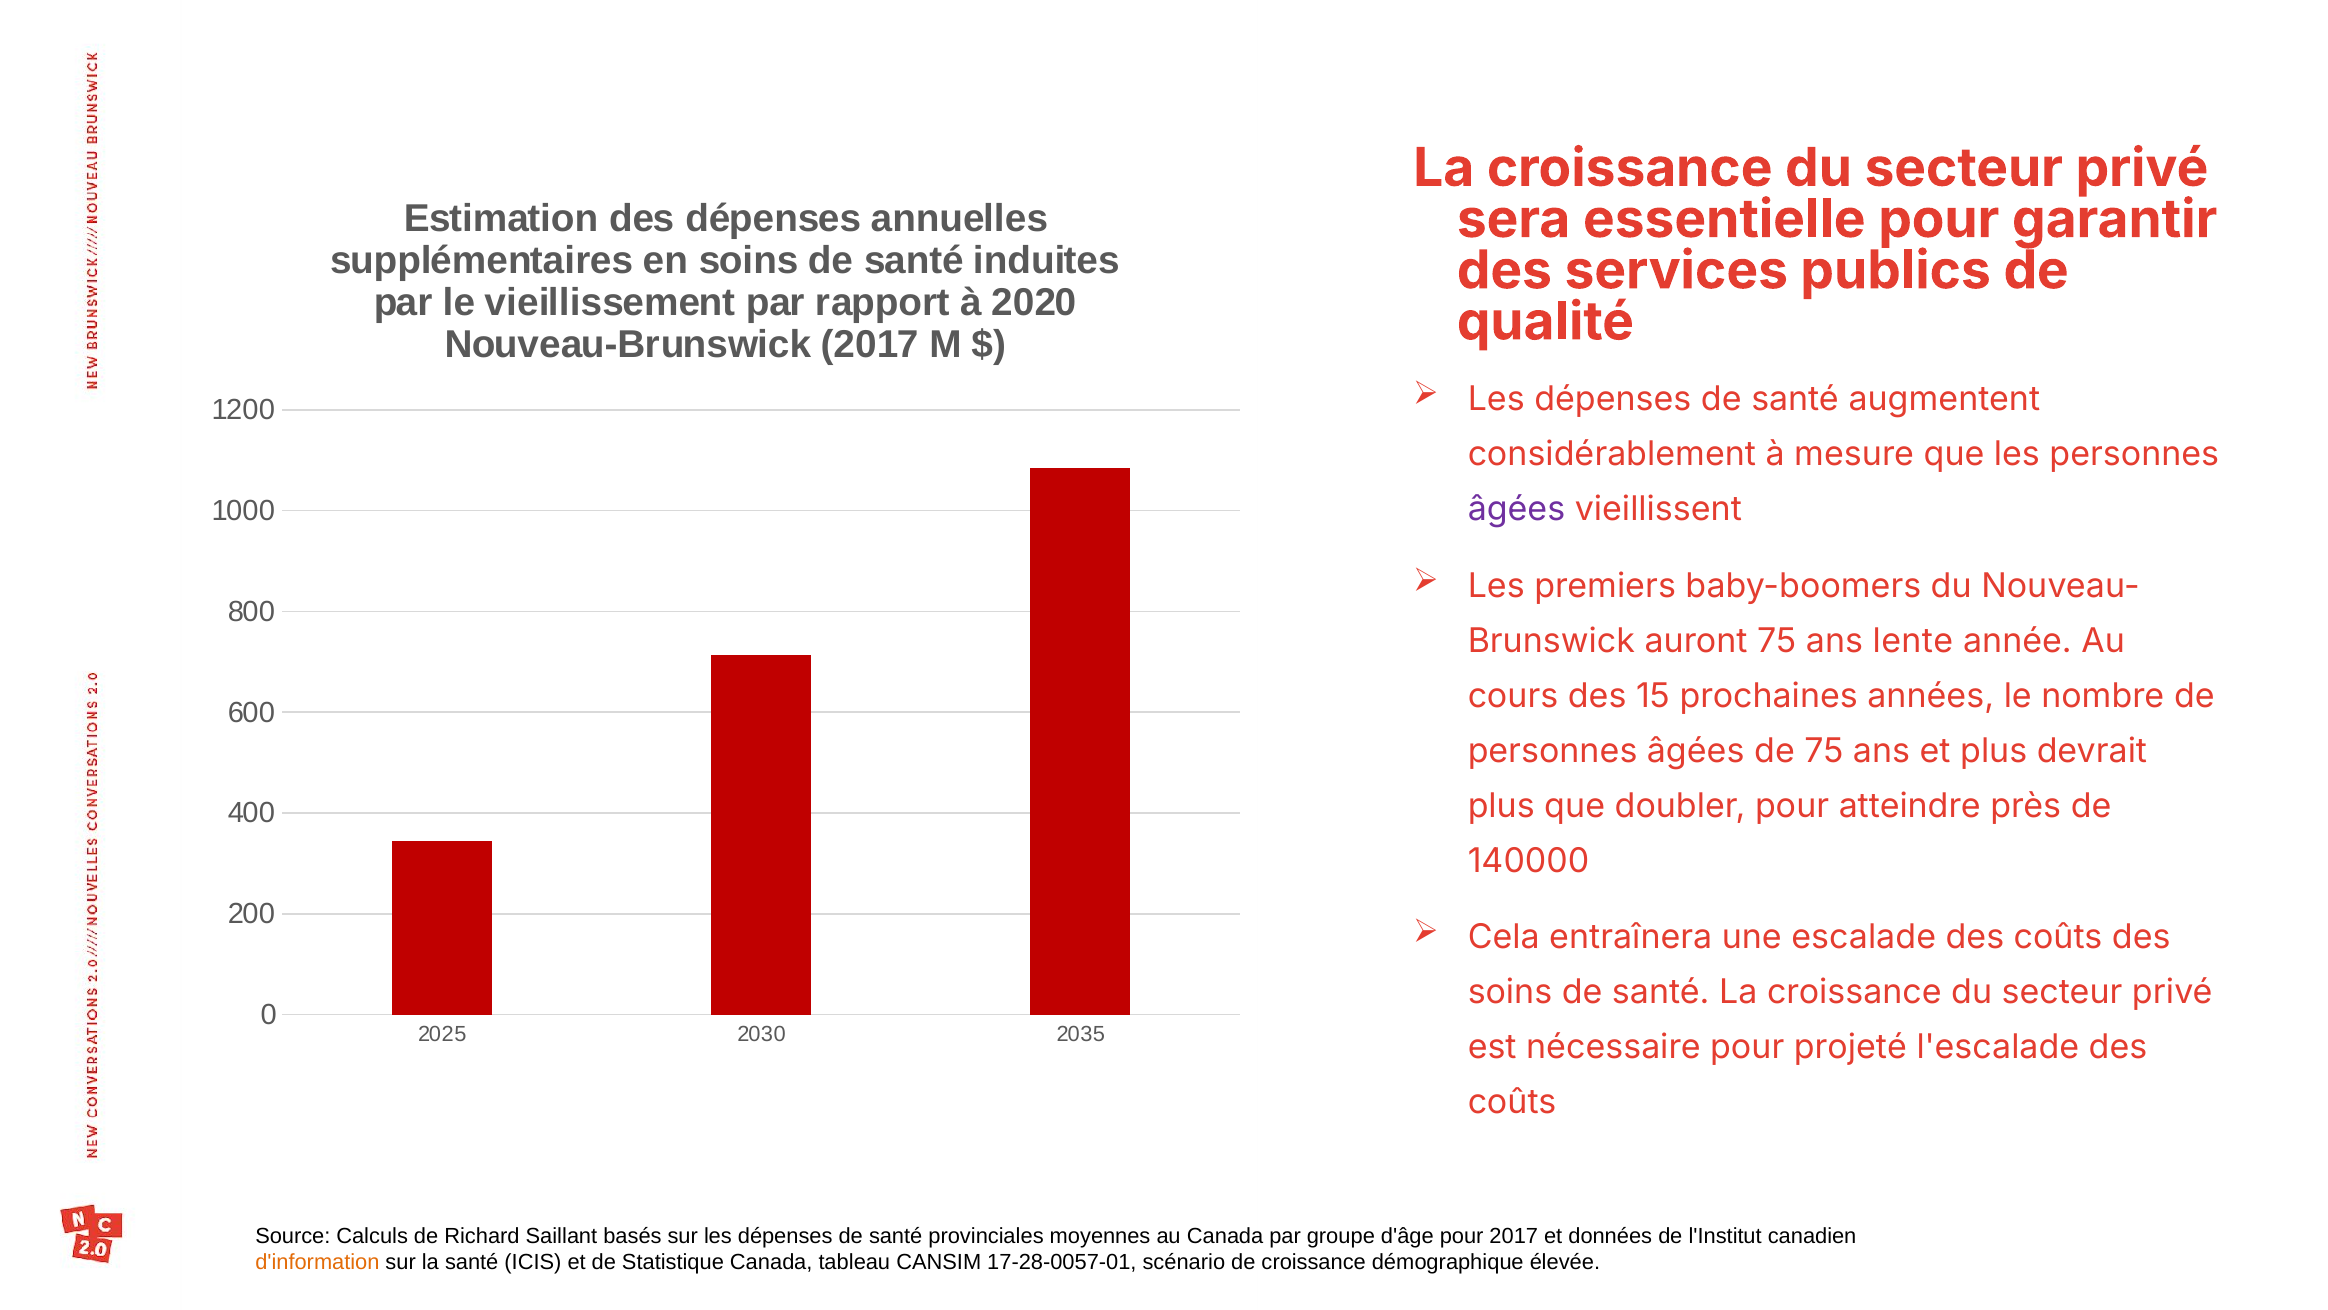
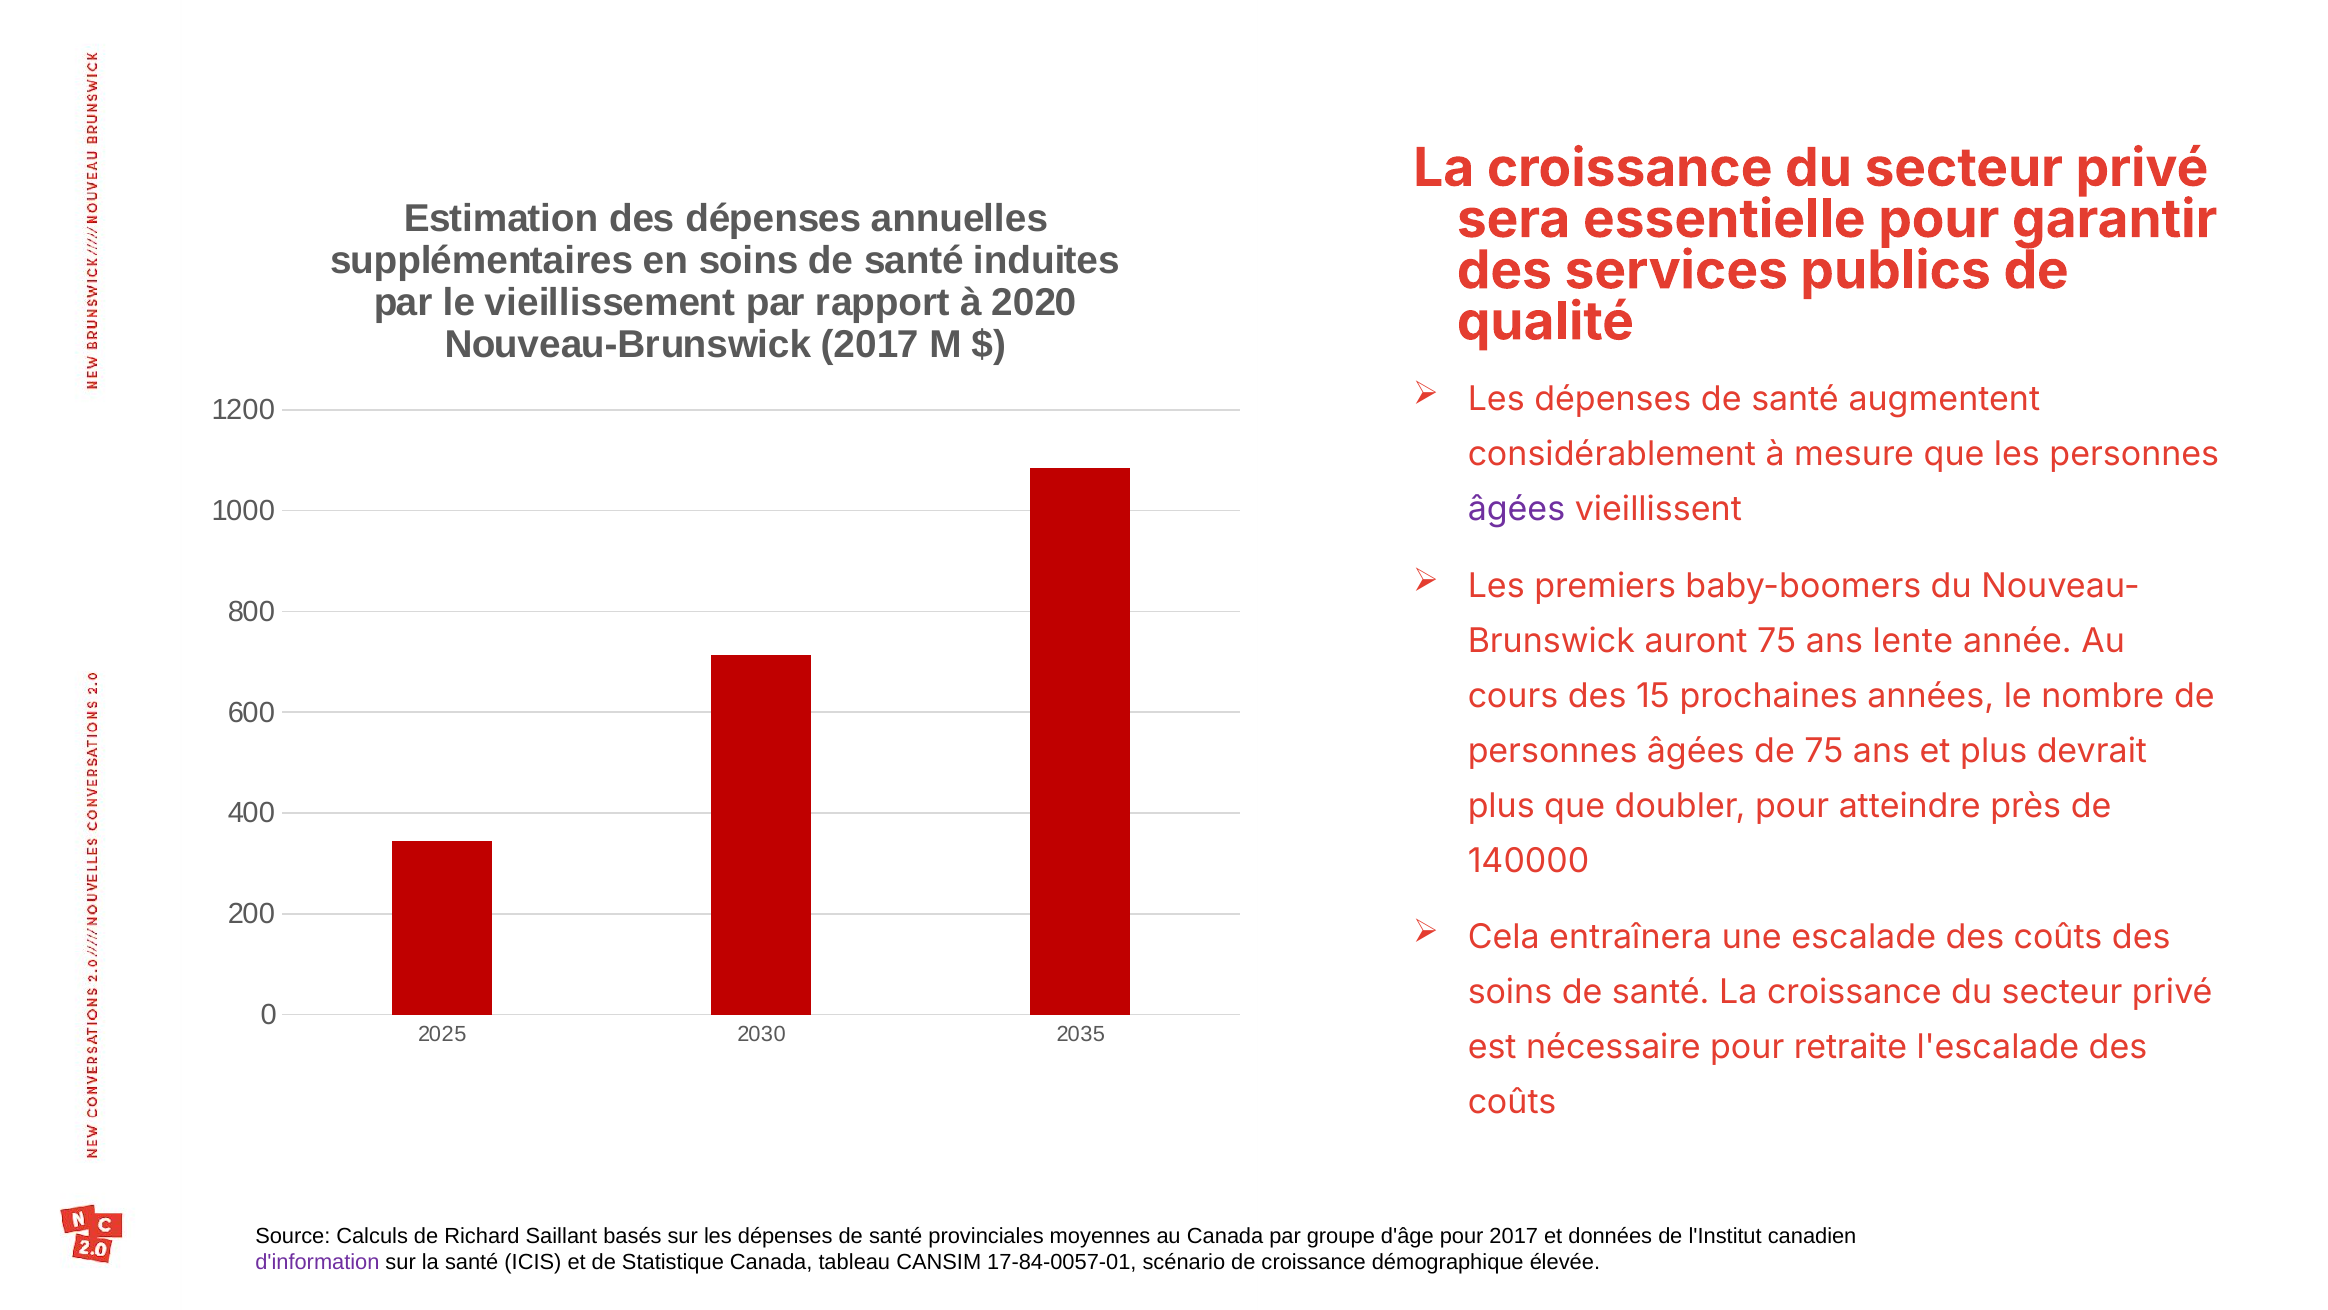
projeté: projeté -> retraite (1850, 1047)
d'information colour: orange -> purple (317, 1262)
17-28-0057-01: 17-28-0057-01 -> 17-84-0057-01 (1062, 1262)
